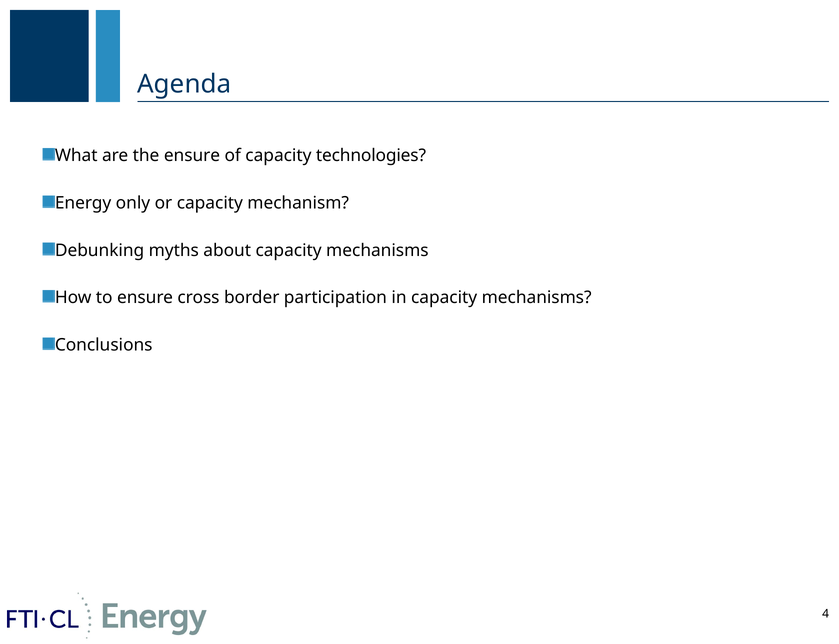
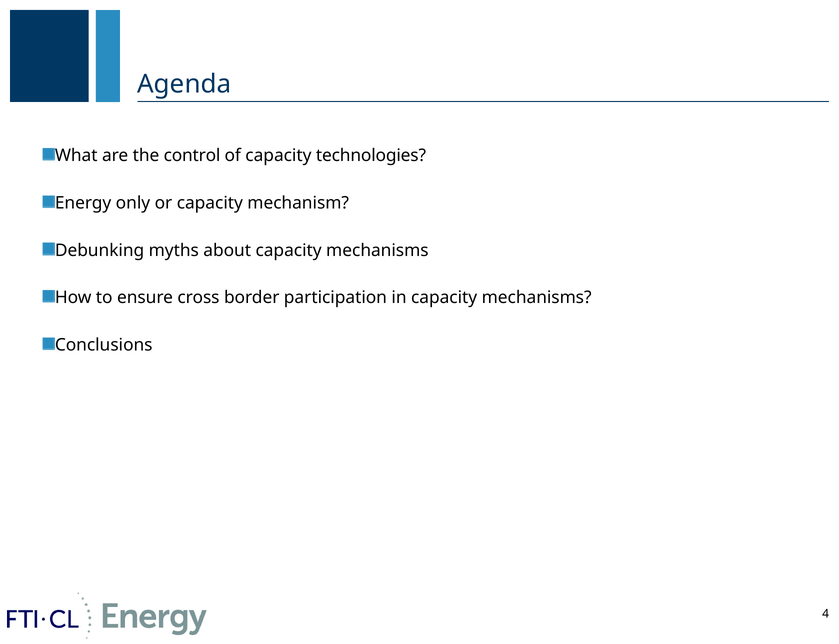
the ensure: ensure -> control (192, 156)
